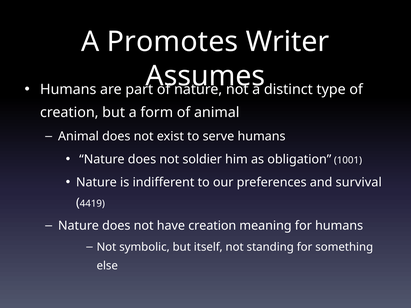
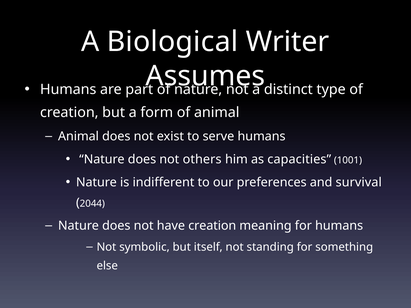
Promotes: Promotes -> Biological (173, 42)
soldier: soldier -> others (202, 159)
obligation: obligation -> capacities (299, 159)
4419: 4419 -> 2044 (92, 204)
